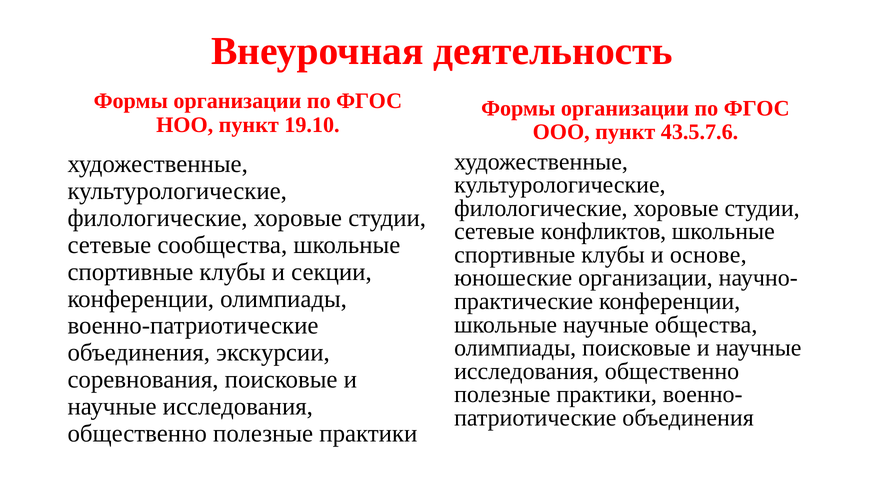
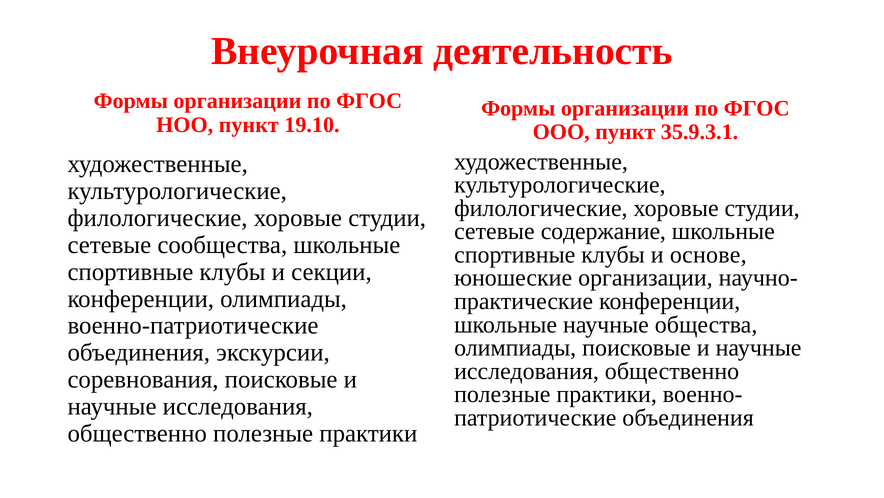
43.5.7.6: 43.5.7.6 -> 35.9.3.1 (700, 132)
конфликтов: конфликтов -> содержание (603, 231)
